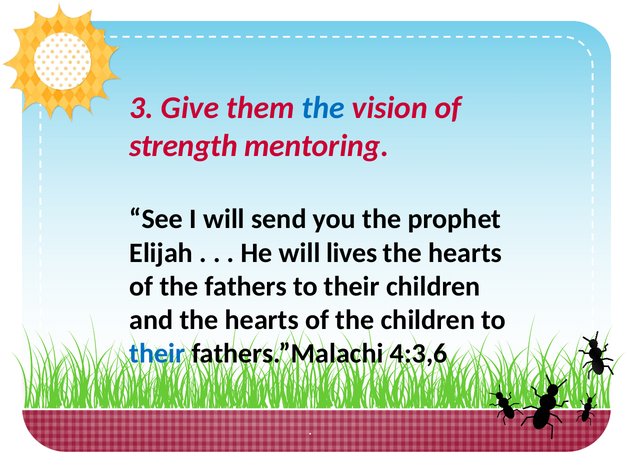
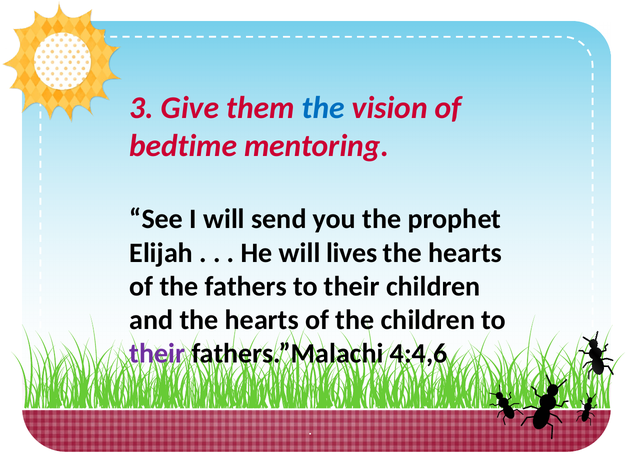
strength: strength -> bedtime (183, 146)
their colour: blue -> purple (157, 354)
4:3,6: 4:3,6 -> 4:4,6 (419, 354)
